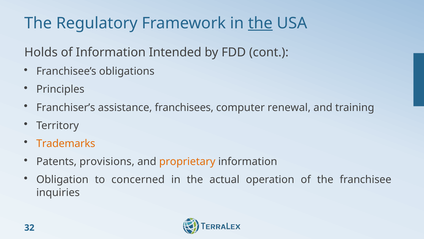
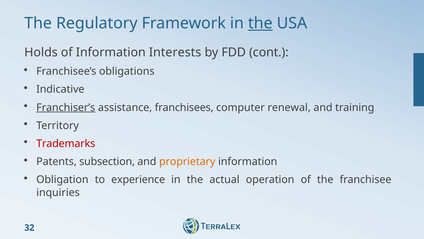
Intended: Intended -> Interests (175, 52)
Principles: Principles -> Indicative (60, 89)
Franchiser’s underline: none -> present (66, 107)
Trademarks colour: orange -> red (66, 143)
provisions: provisions -> subsection (107, 161)
concerned: concerned -> experience (138, 179)
